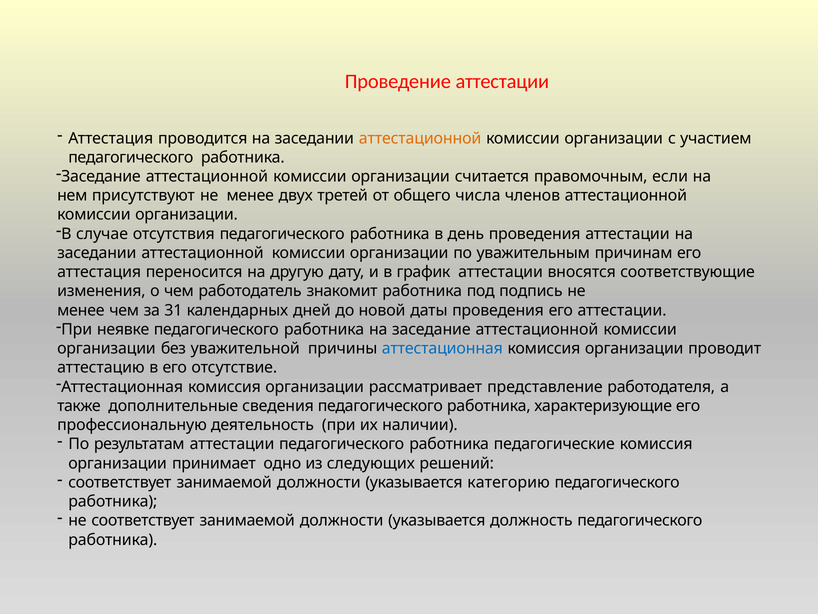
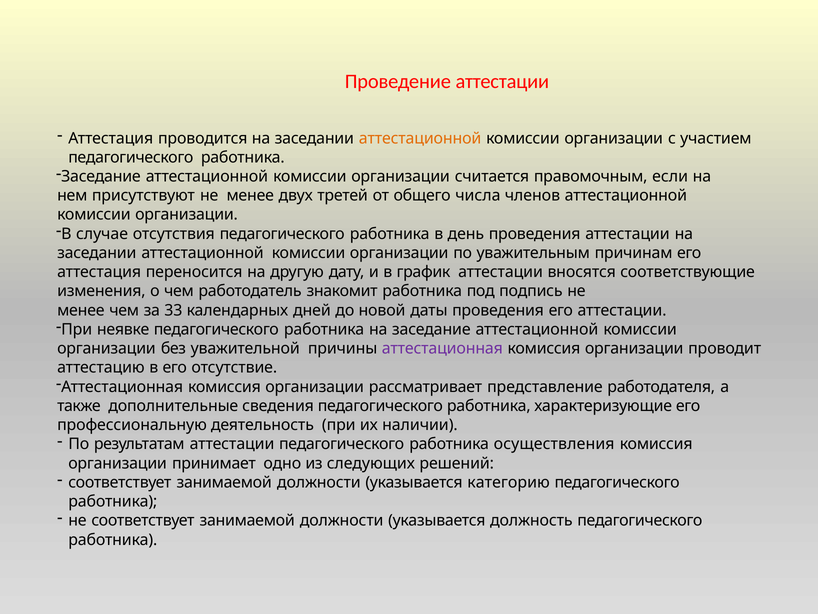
31: 31 -> 33 (173, 310)
аттестационная colour: blue -> purple (442, 348)
педагогические: педагогические -> осуществления (554, 444)
